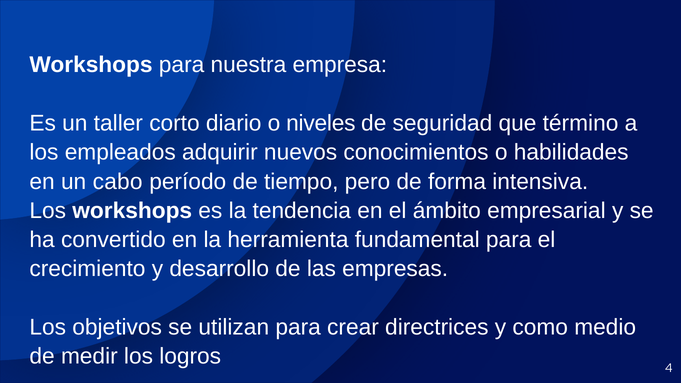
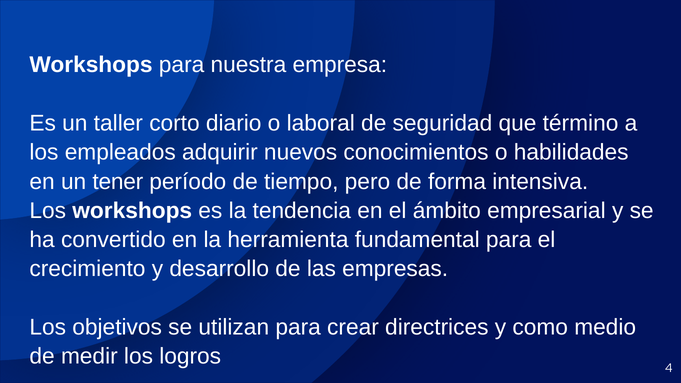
niveles: niveles -> laboral (321, 123)
cabo: cabo -> tener (118, 182)
